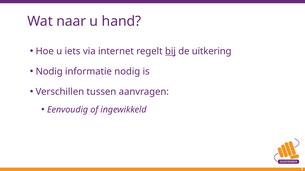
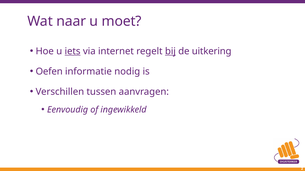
hand: hand -> moet (122, 21)
iets underline: none -> present (73, 51)
Nodig: Nodig -> Oefen (49, 72)
